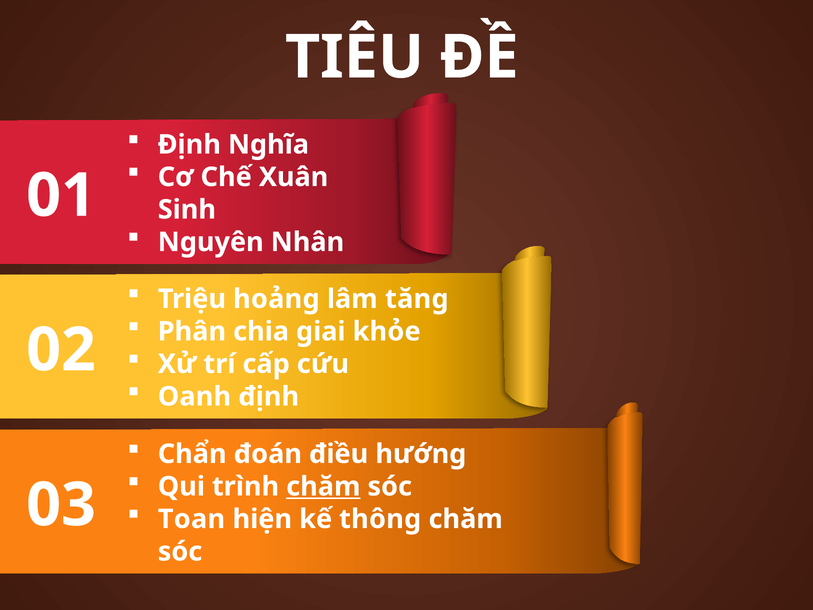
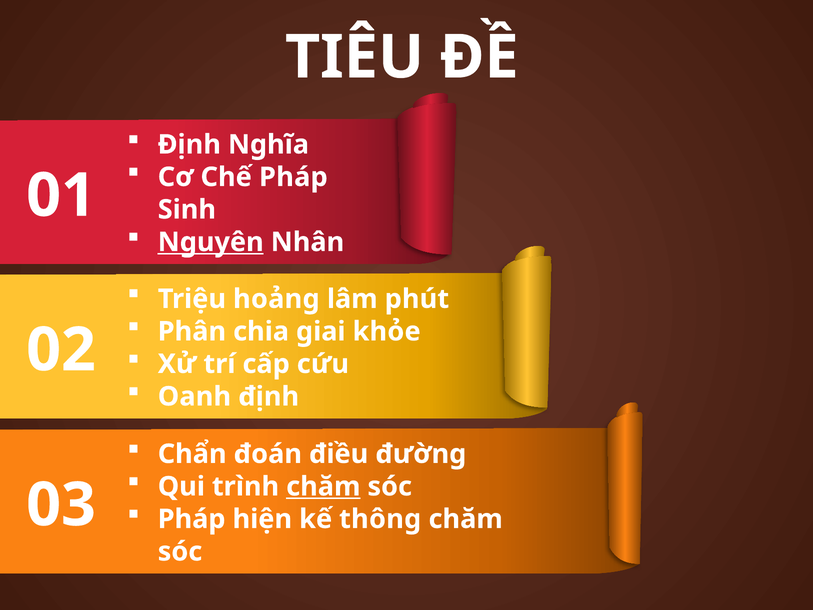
Chế Xuân: Xuân -> Pháp (293, 177)
Nguyên underline: none -> present (211, 242)
tăng: tăng -> phút (417, 299)
hướng: hướng -> đường (421, 454)
Toan: Toan -> Pháp (192, 519)
